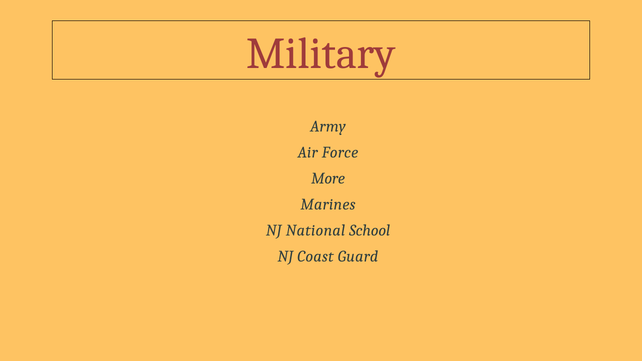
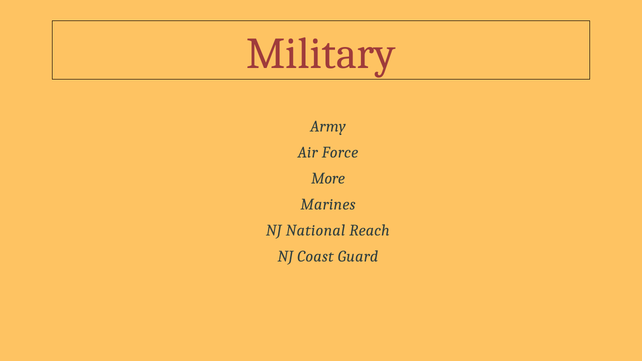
School: School -> Reach (370, 230)
